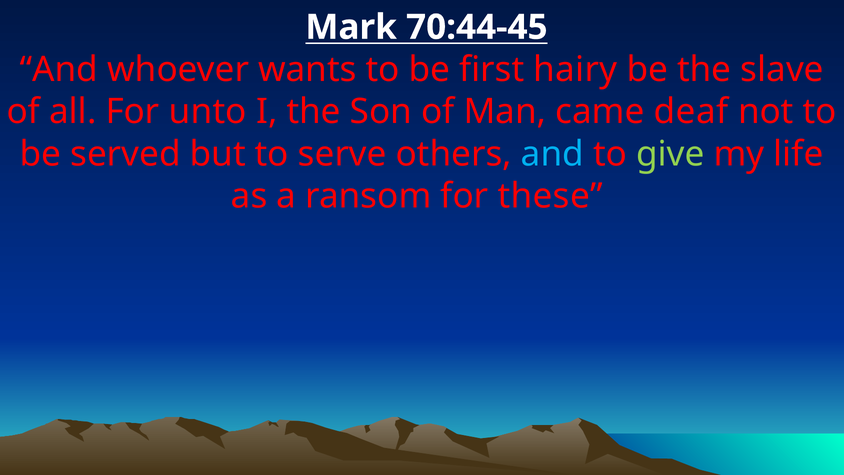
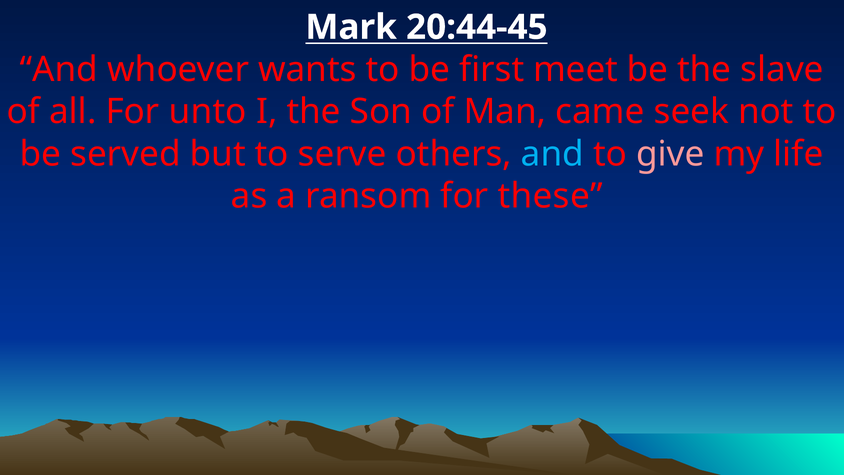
70:44-45: 70:44-45 -> 20:44-45 (477, 27)
hairy: hairy -> meet (576, 69)
deaf: deaf -> seek (691, 112)
give colour: light green -> pink (670, 154)
